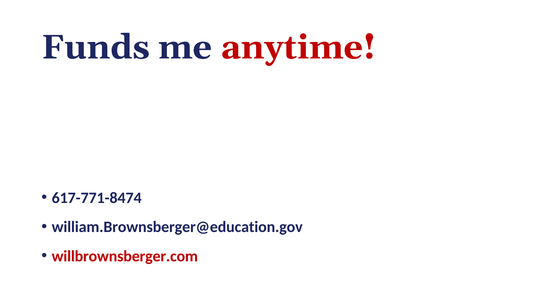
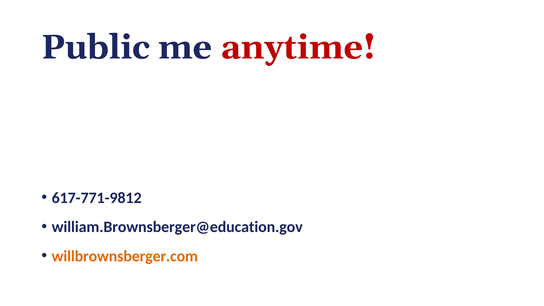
Funds: Funds -> Public (96, 47)
617-771-8474: 617-771-8474 -> 617-771-9812 (97, 198)
willbrownsberger.com colour: red -> orange (125, 256)
